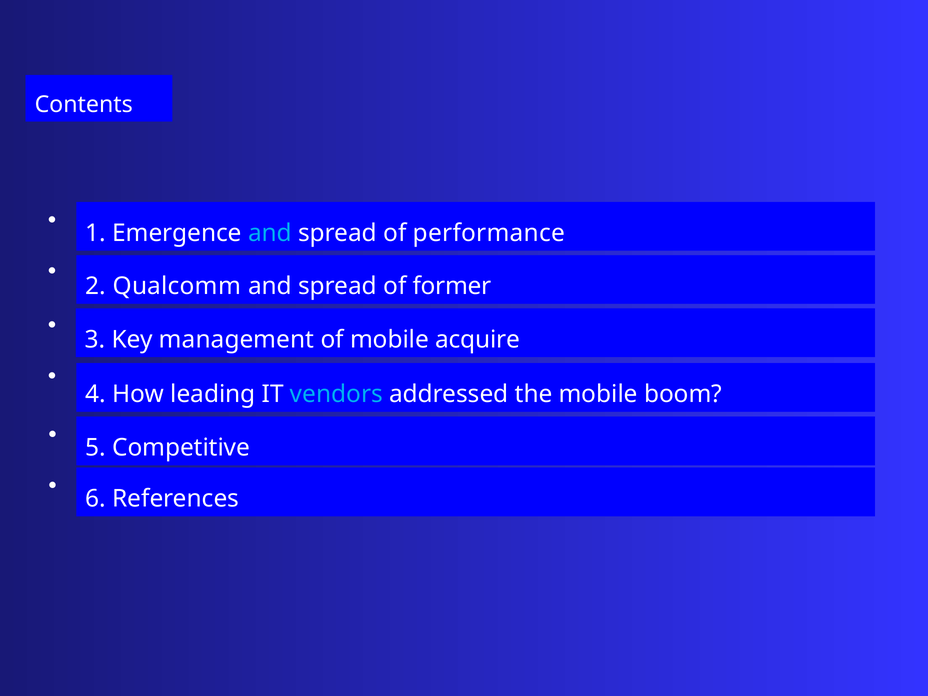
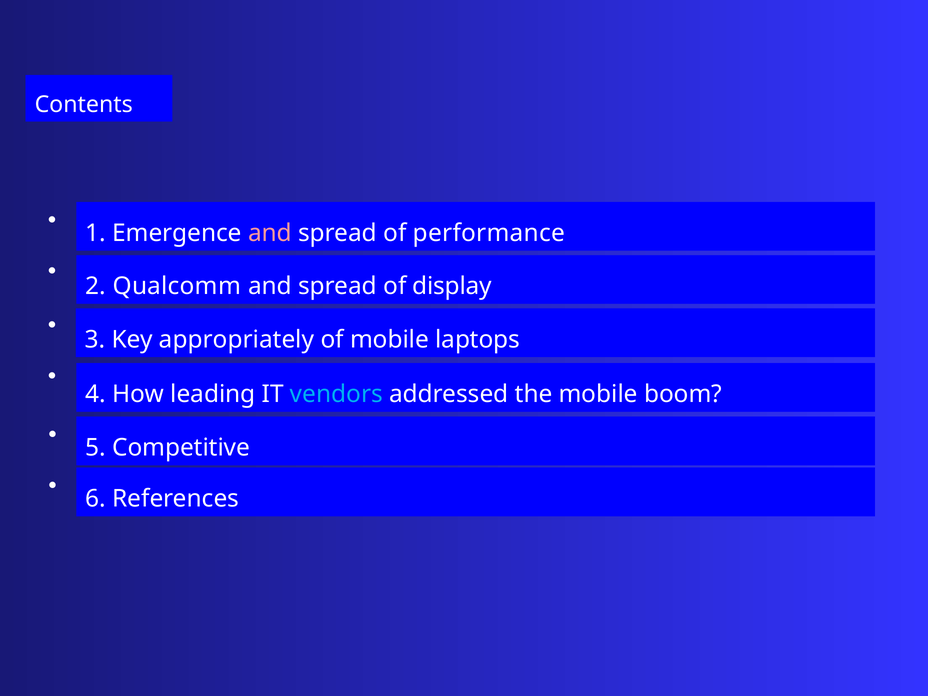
and colour: light blue -> pink (270, 233)
former: former -> display (452, 286)
management: management -> appropriately (237, 340)
acquire: acquire -> laptops (478, 340)
